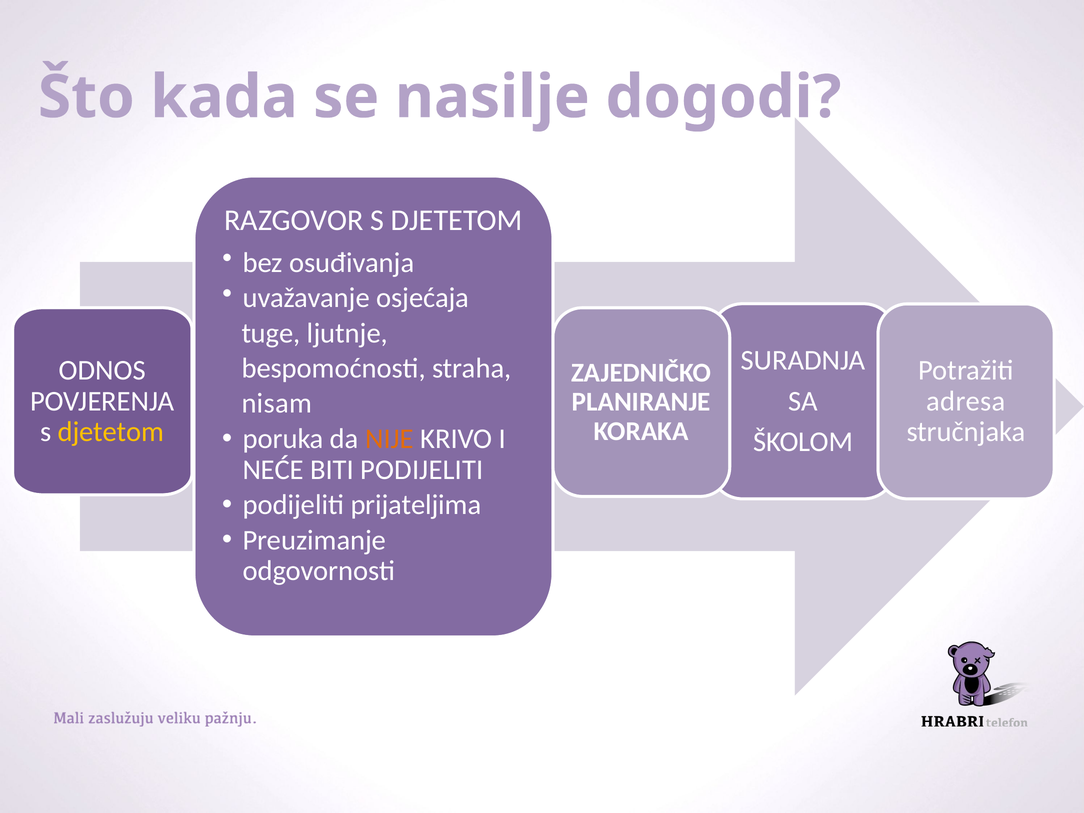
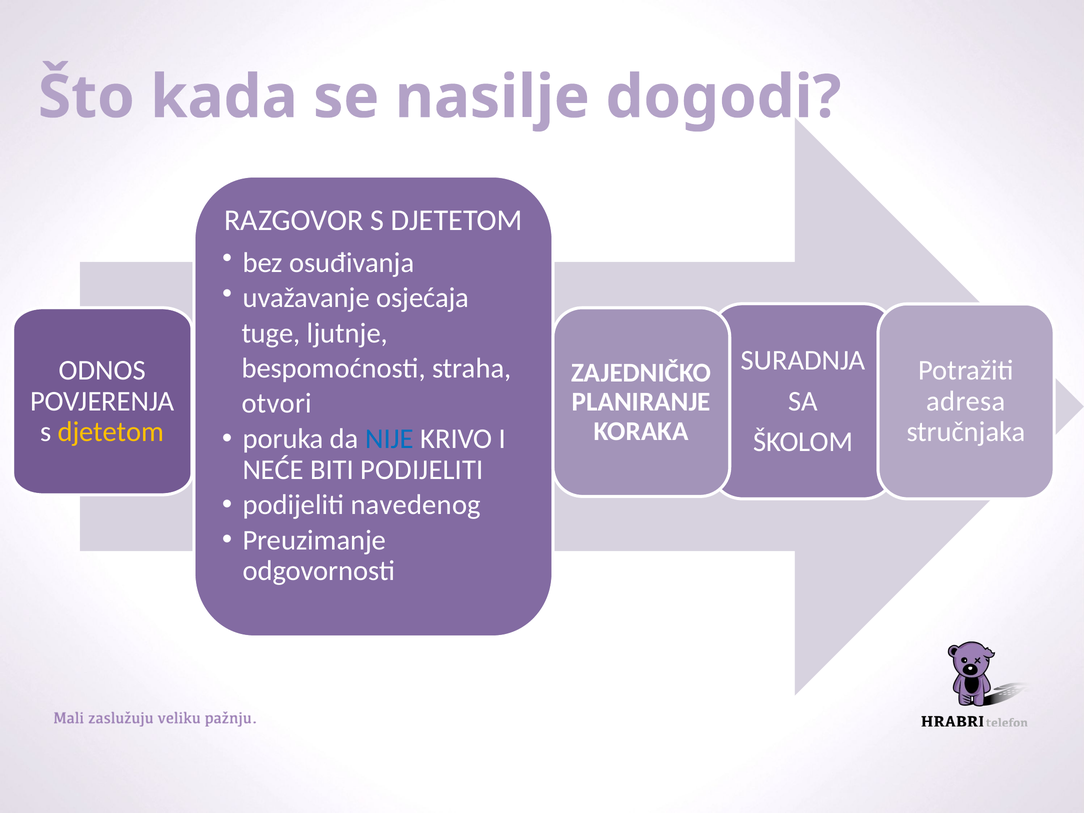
nisam: nisam -> otvori (277, 404)
NIJE colour: orange -> blue (389, 439)
prijateljima: prijateljima -> navedenog (416, 505)
